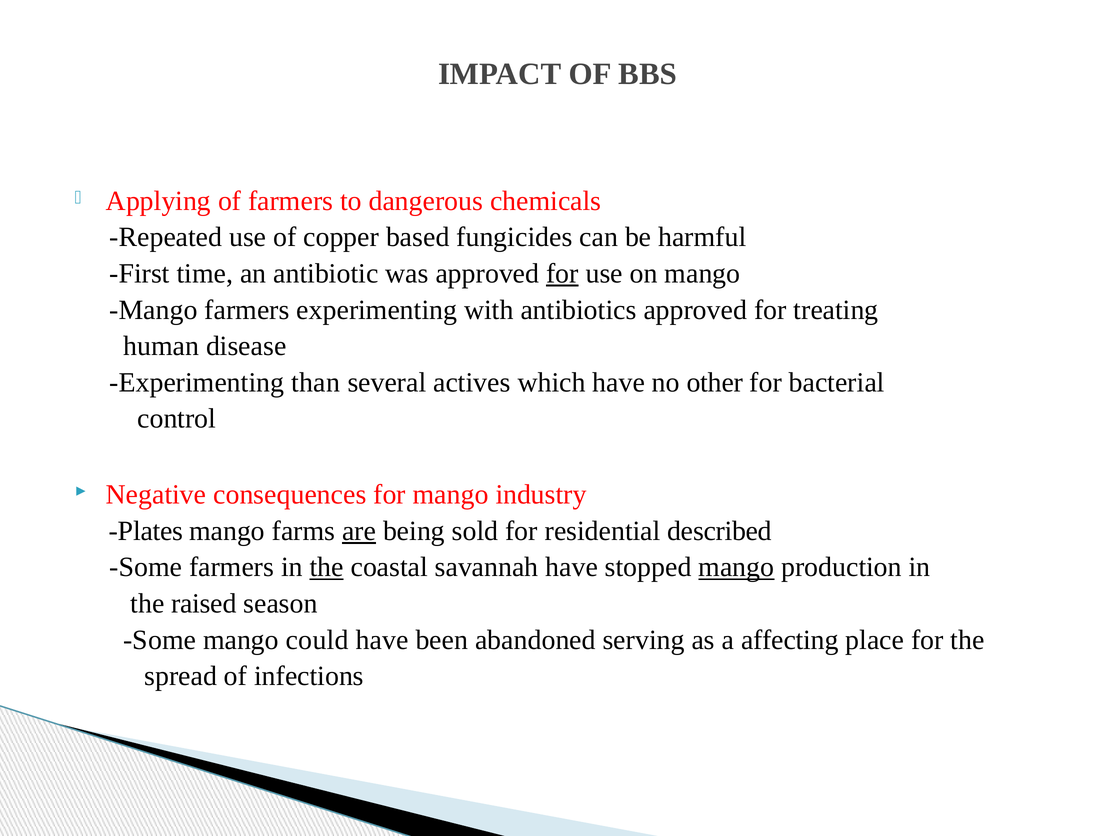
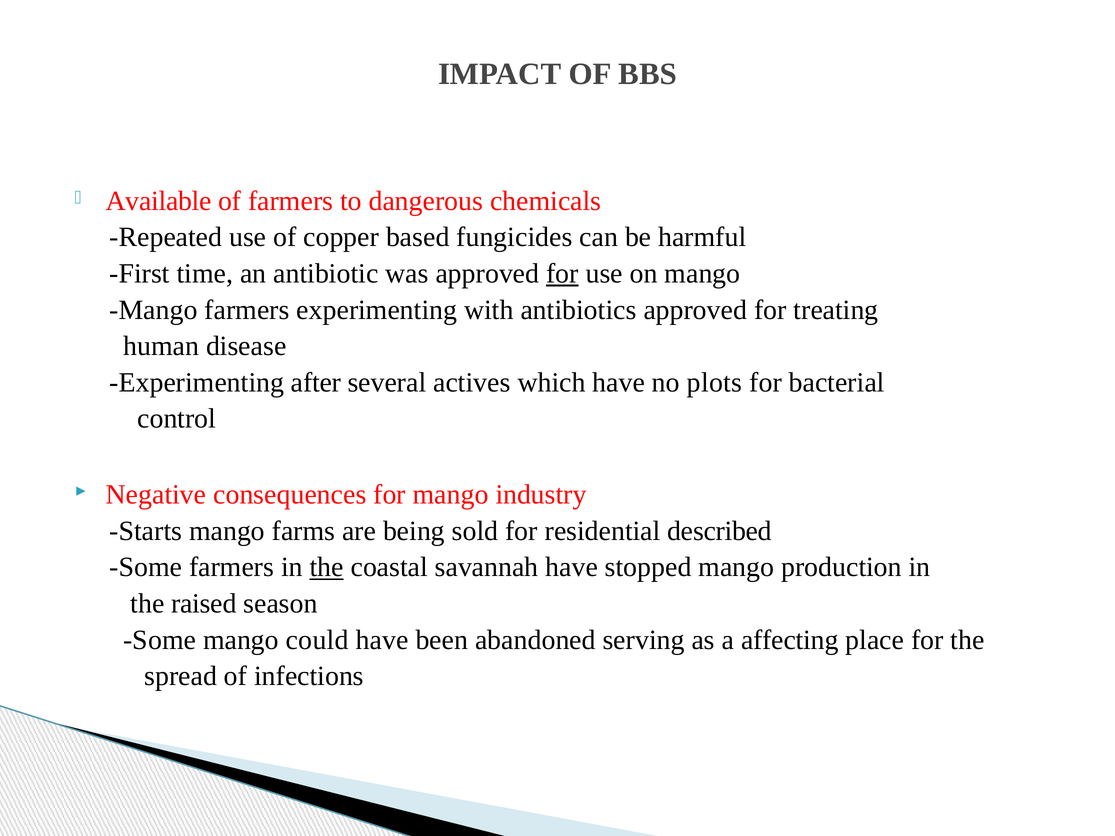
Applying: Applying -> Available (159, 201)
than: than -> after (316, 383)
other: other -> plots (715, 383)
Plates: Plates -> Starts (146, 531)
are underline: present -> none (359, 531)
mango underline: present -> none (736, 567)
